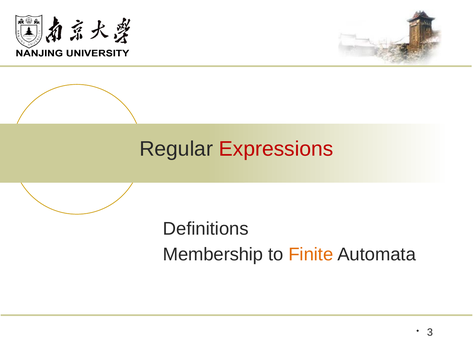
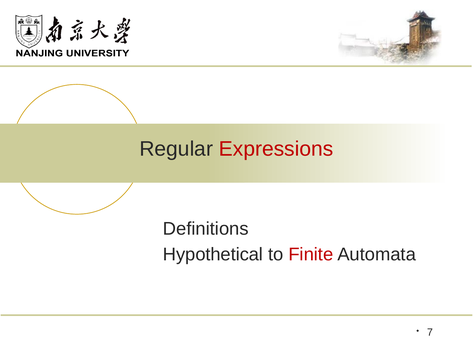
Membership: Membership -> Hypothetical (213, 255)
Finite colour: orange -> red (311, 255)
3: 3 -> 7 (430, 333)
